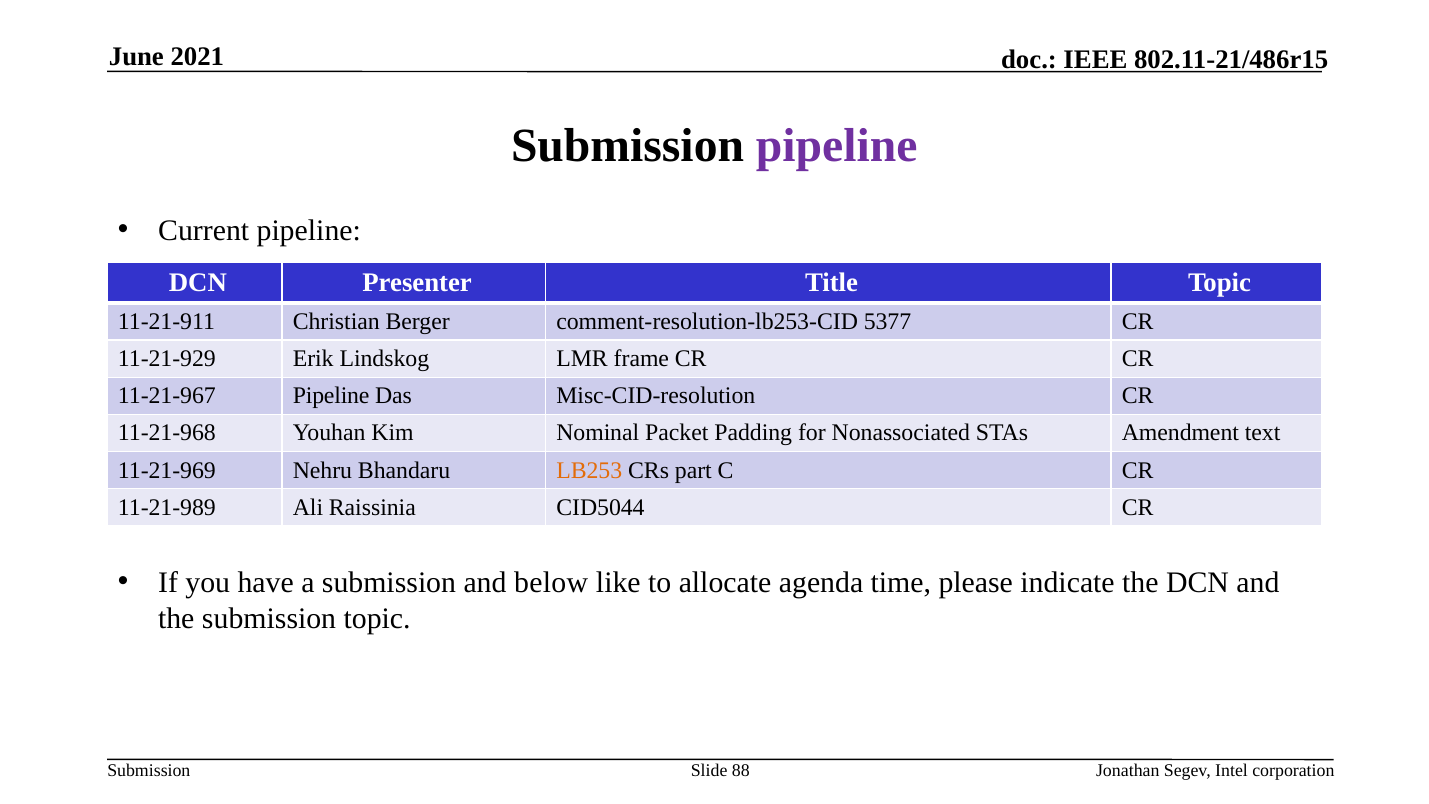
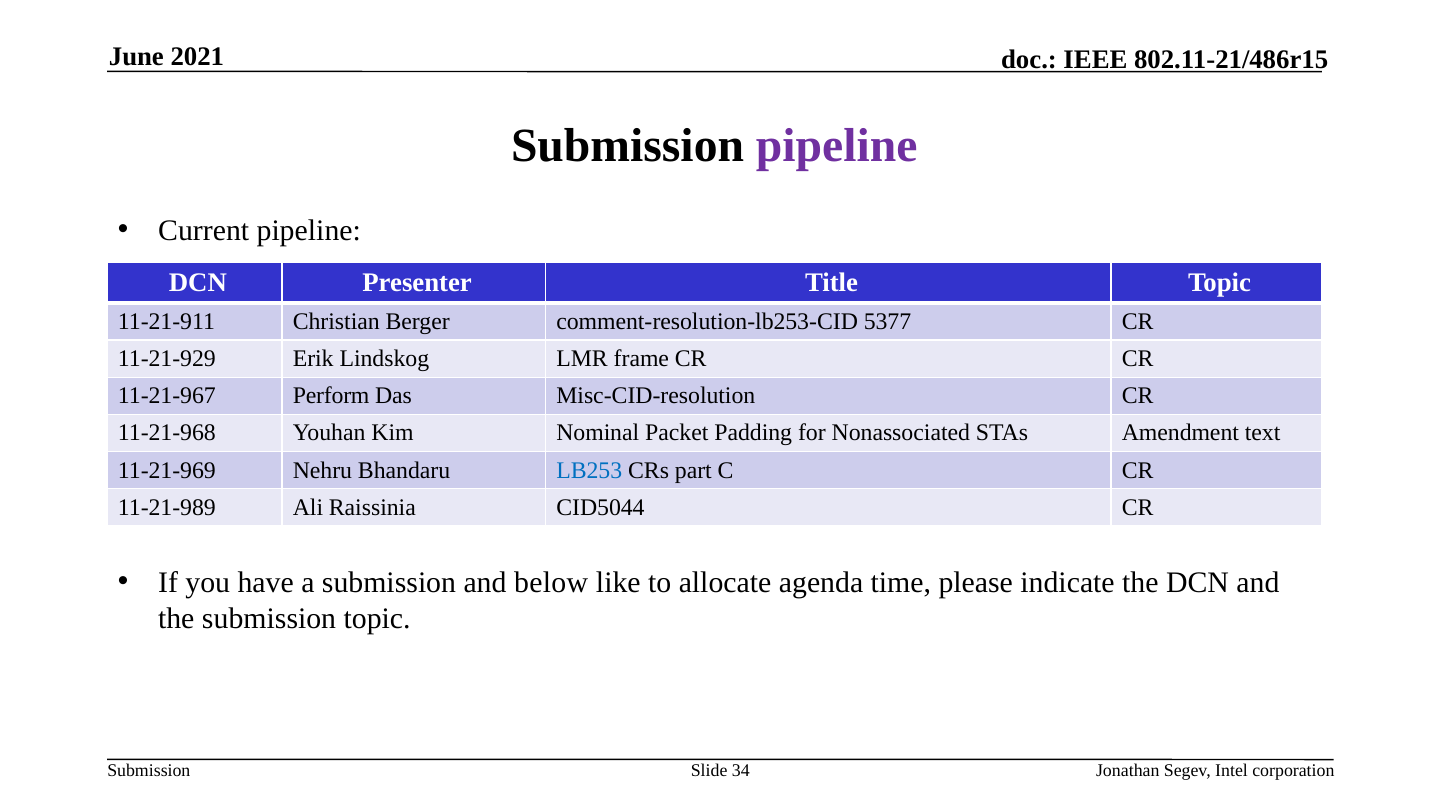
11-21-967 Pipeline: Pipeline -> Perform (331, 396)
LB253 colour: orange -> blue (589, 470)
88: 88 -> 34 (741, 771)
